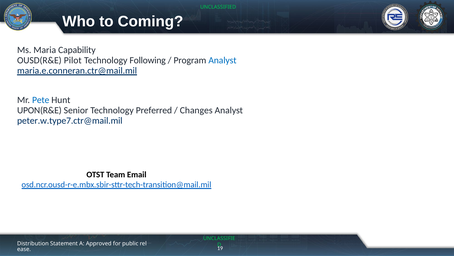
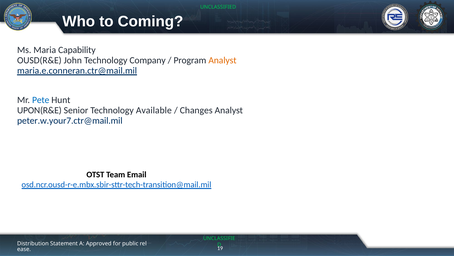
Pilot: Pilot -> John (73, 60)
Following: Following -> Company (148, 60)
Analyst colour: blue -> orange (223, 60)
Preferred: Preferred -> Available (154, 110)
peter.w.type7.ctr@mail.mil: peter.w.type7.ctr@mail.mil -> peter.w.your7.ctr@mail.mil (70, 121)
